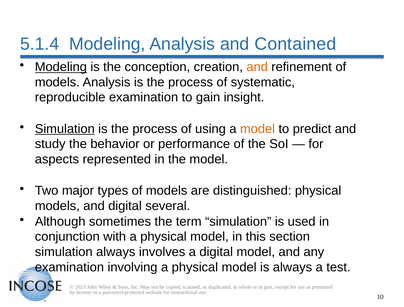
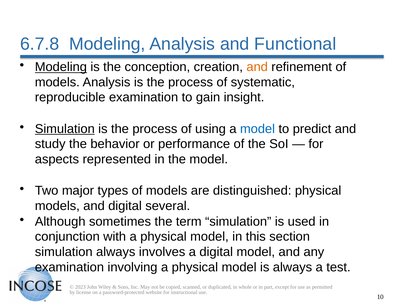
5.1.4: 5.1.4 -> 6.7.8 (40, 44)
Contained: Contained -> Functional (295, 44)
model colour: orange -> blue (258, 129)
